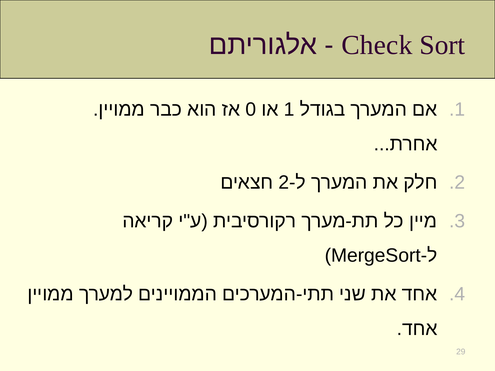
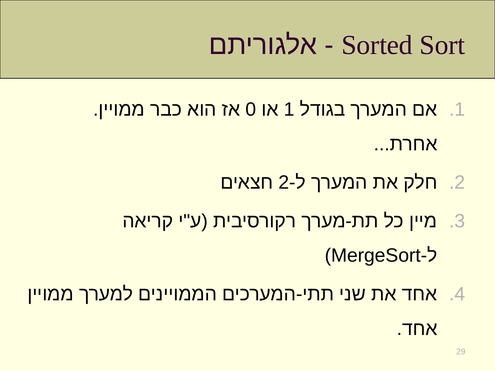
Check: Check -> Sorted (377, 45)
